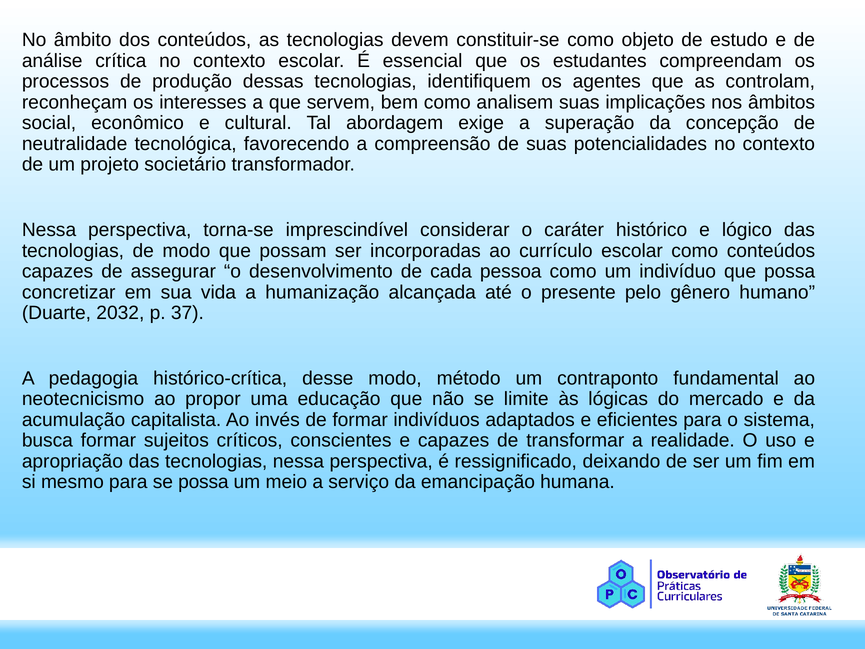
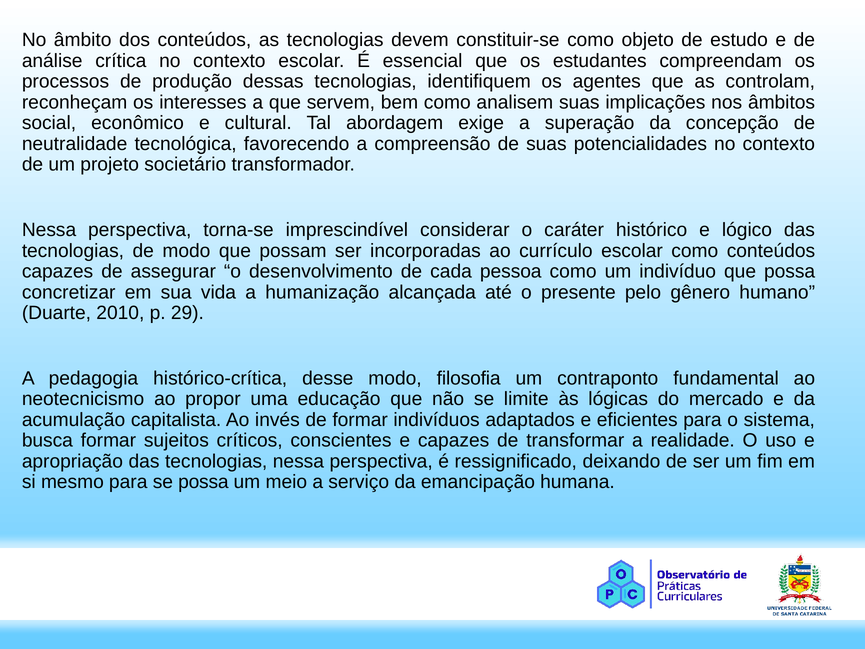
2032: 2032 -> 2010 (120, 313)
37: 37 -> 29 (187, 313)
método: método -> filosofia (469, 378)
